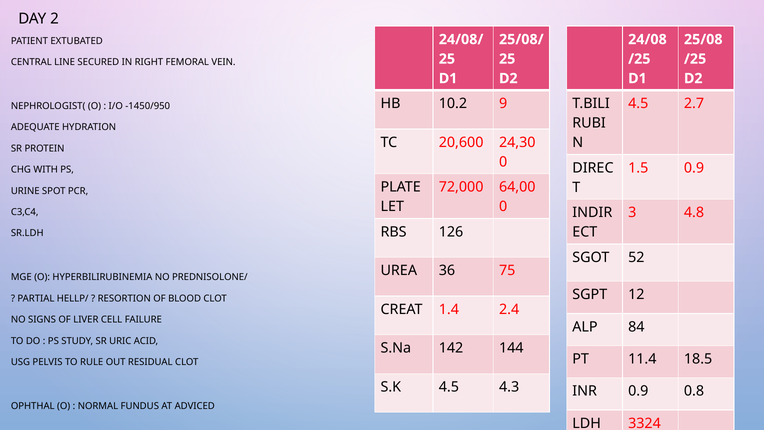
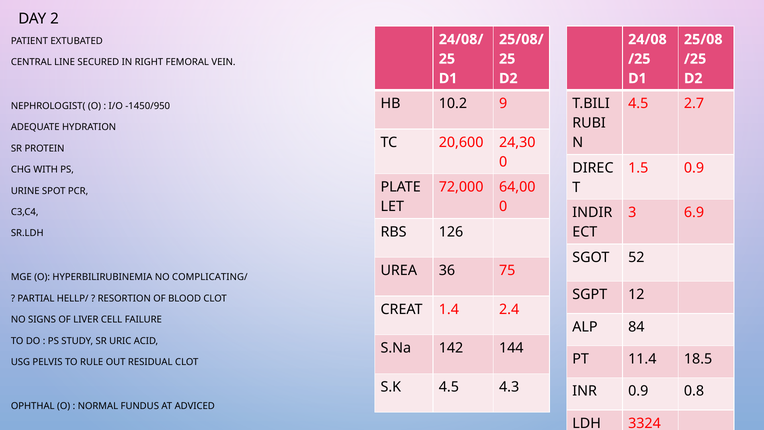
4.8: 4.8 -> 6.9 (694, 213)
PREDNISOLONE/: PREDNISOLONE/ -> COMPLICATING/ (210, 277)
